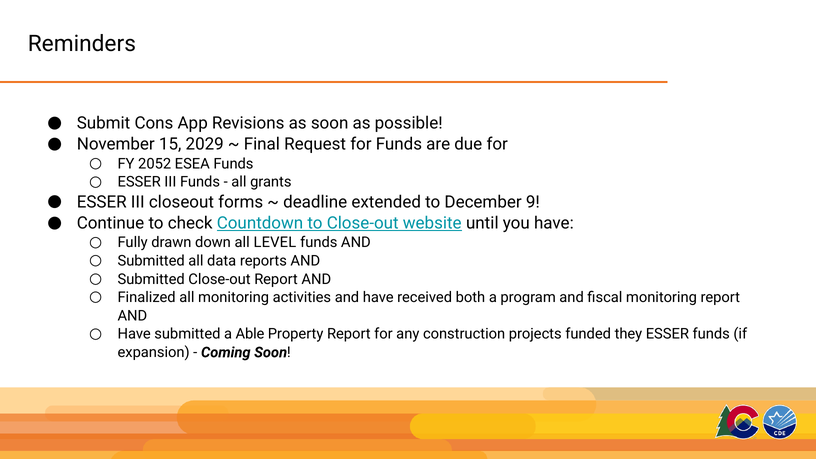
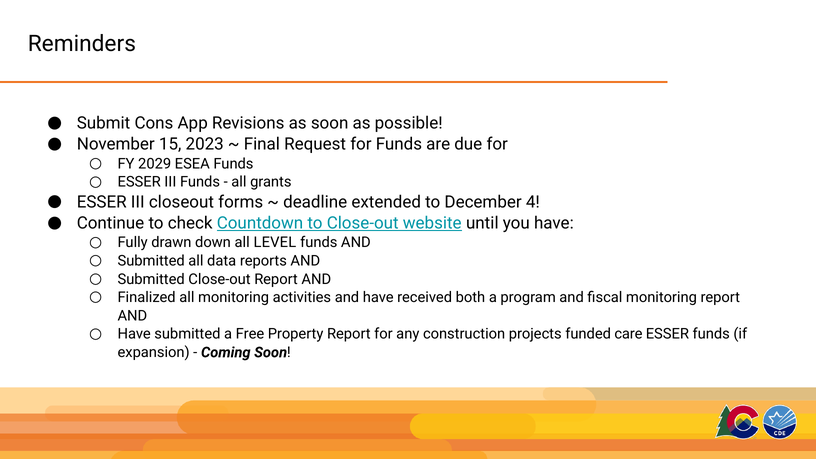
2029: 2029 -> 2023 (205, 144)
2052: 2052 -> 2029 (155, 164)
December 9: 9 -> 4 (533, 202)
Able: Able -> Free (250, 334)
they: they -> care (628, 334)
